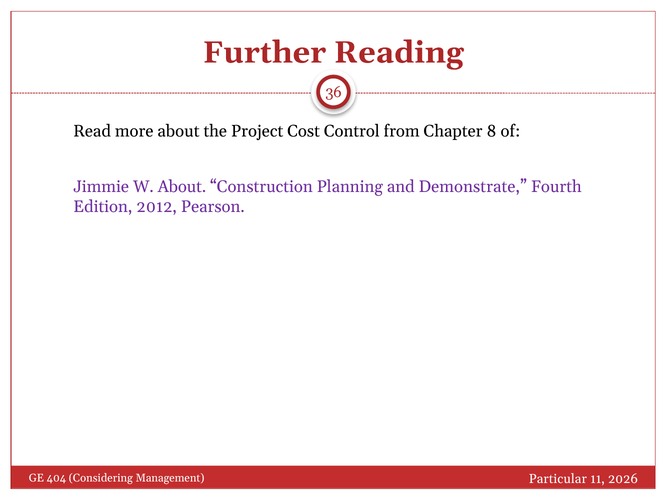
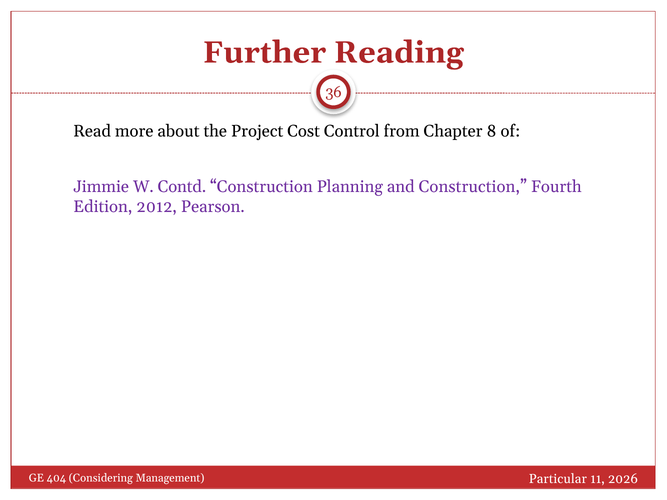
W About: About -> Contd (182, 187)
and Demonstrate: Demonstrate -> Construction (473, 187)
